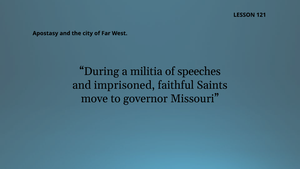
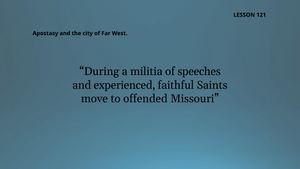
imprisoned: imprisoned -> experienced (124, 85)
governor: governor -> offended (145, 98)
